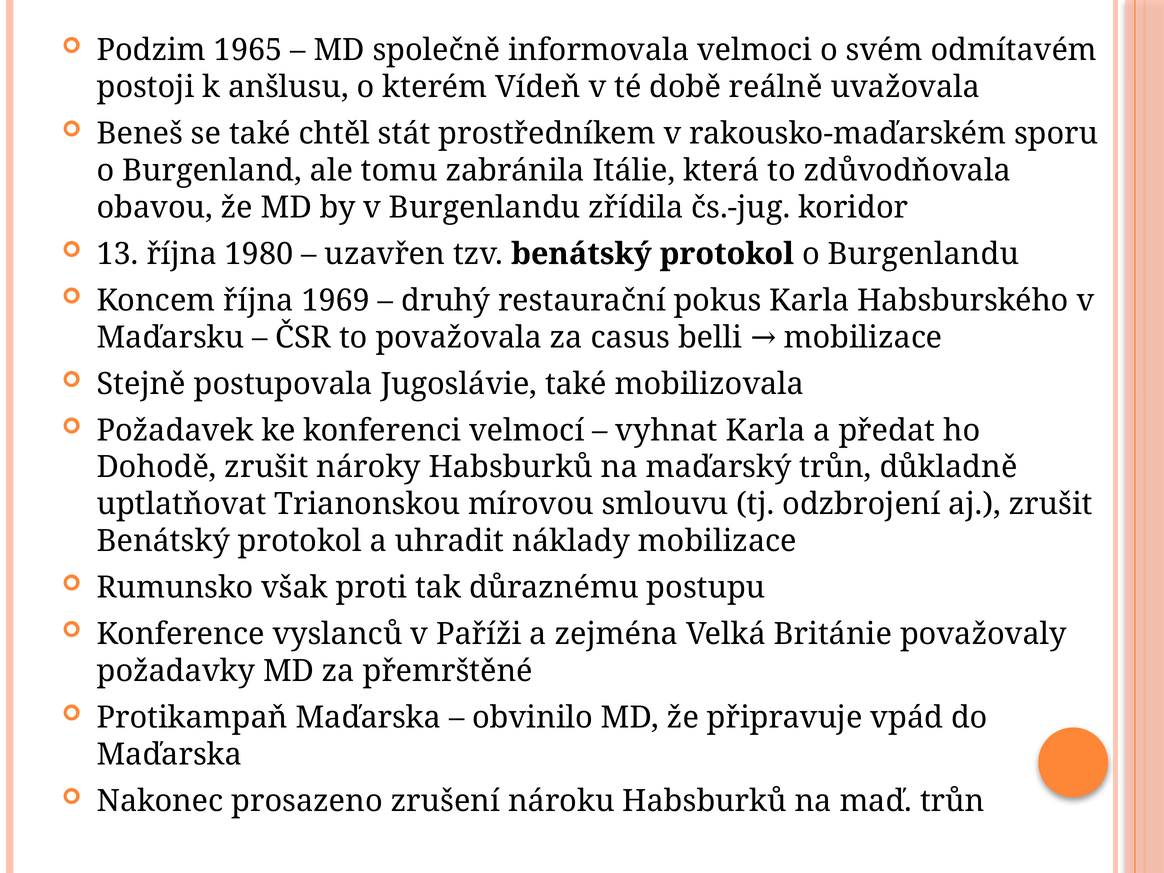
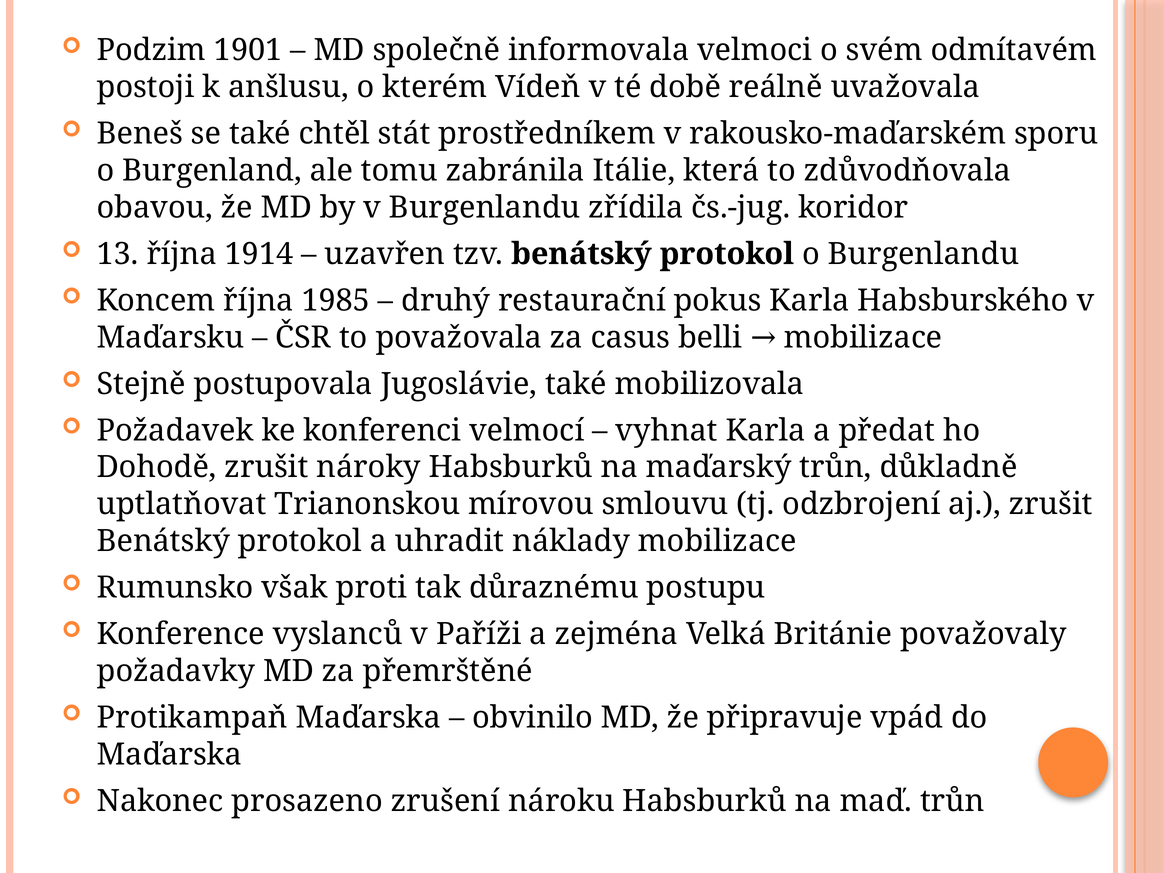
1965: 1965 -> 1901 (248, 50)
1980: 1980 -> 1914 (259, 254)
1969: 1969 -> 1985 (336, 301)
